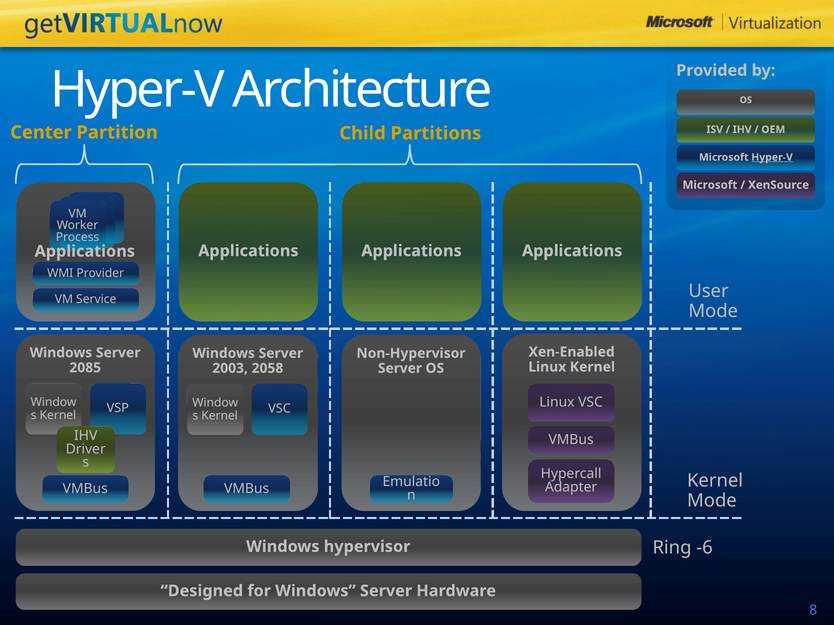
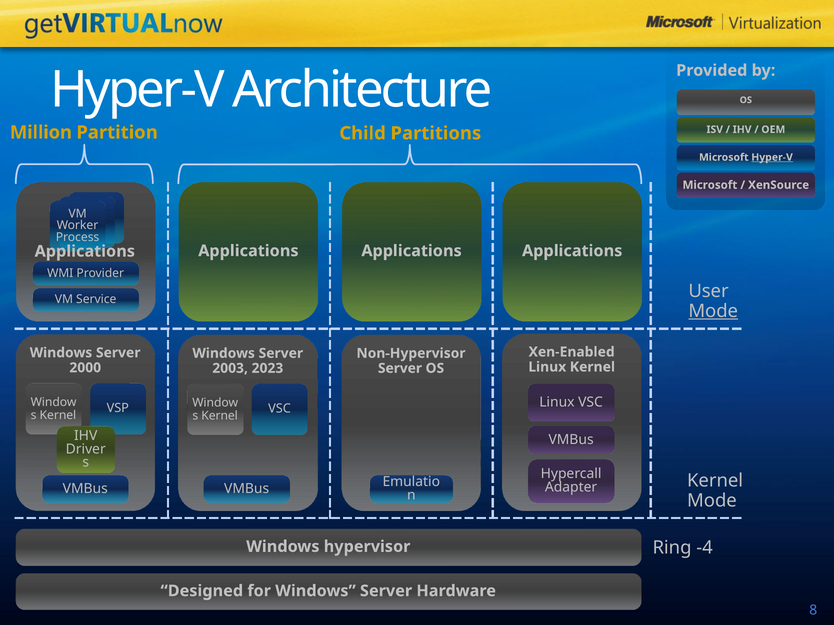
Center: Center -> Million (41, 133)
Mode underline: none -> present (713, 311)
2085: 2085 -> 2000 (85, 368)
2058: 2058 -> 2023 (267, 369)
-6: -6 -> -4 (705, 548)
